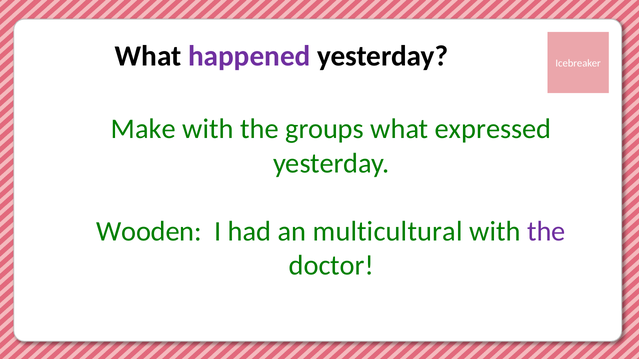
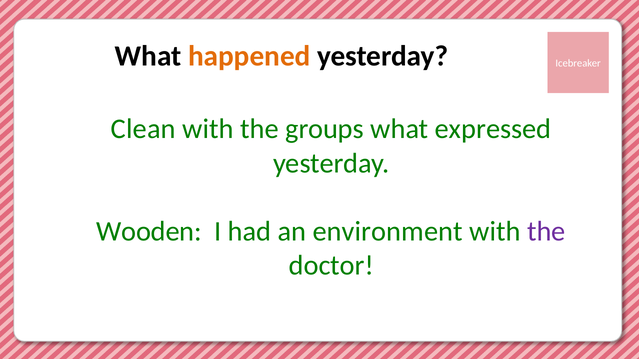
happened colour: purple -> orange (249, 56)
Make: Make -> Clean (143, 129)
multicultural: multicultural -> environment (388, 232)
